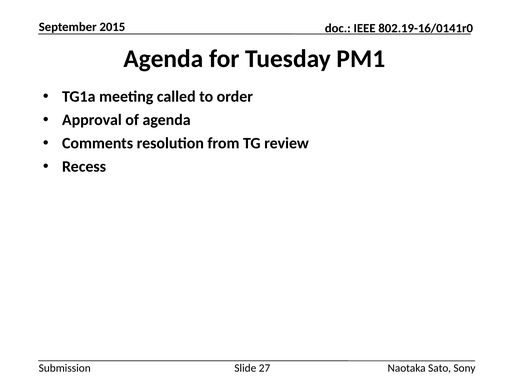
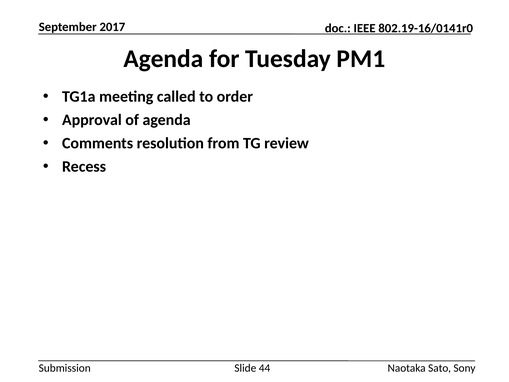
2015: 2015 -> 2017 (112, 27)
27: 27 -> 44 (265, 368)
